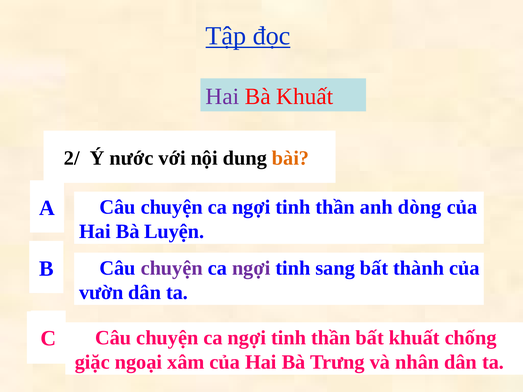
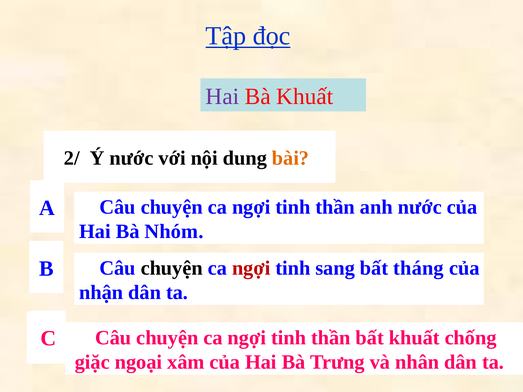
anh dòng: dòng -> nước (420, 207)
Luyện: Luyện -> Nhóm (174, 232)
chuyện colour: purple -> black (172, 268)
ngợi colour: purple -> red (251, 268)
thành: thành -> tháng (418, 268)
vườn: vườn -> nhận (101, 293)
